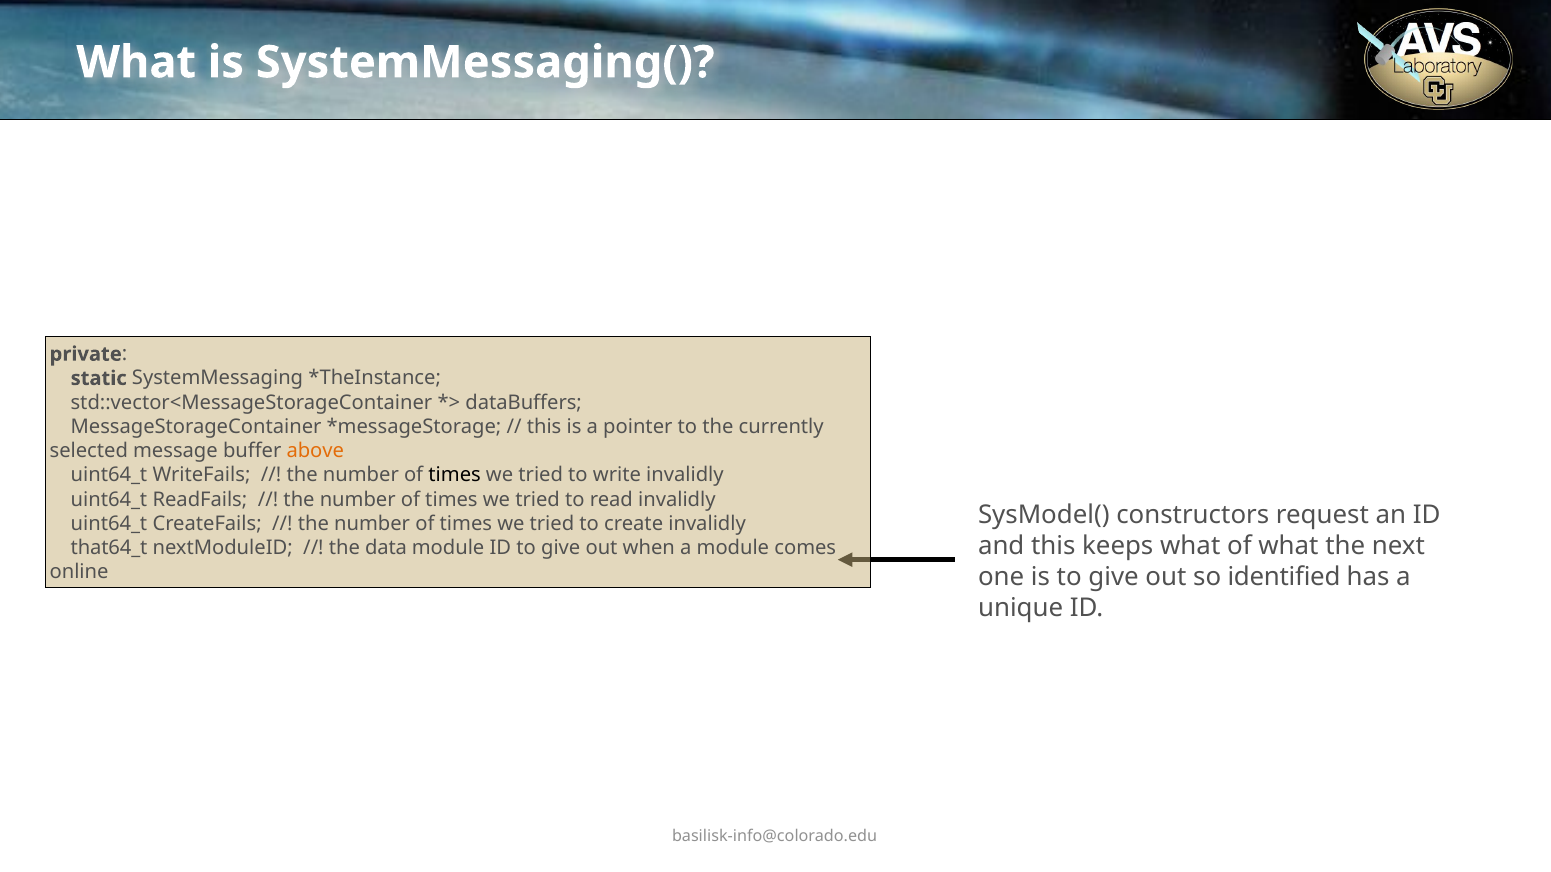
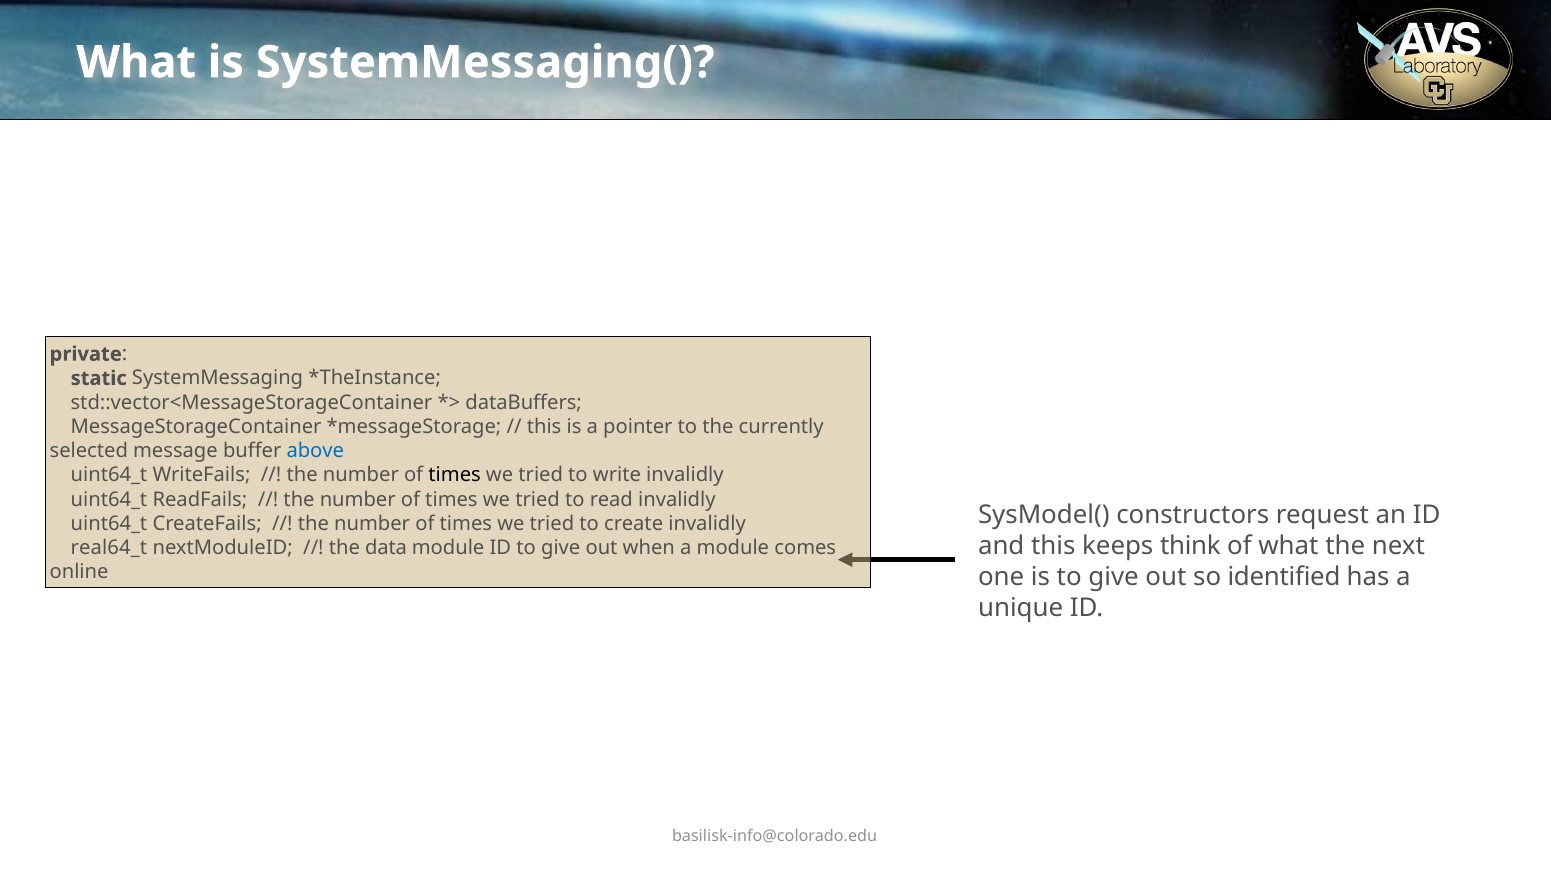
above colour: orange -> blue (315, 451)
keeps what: what -> think (1190, 546)
that64_t: that64_t -> real64_t (109, 548)
